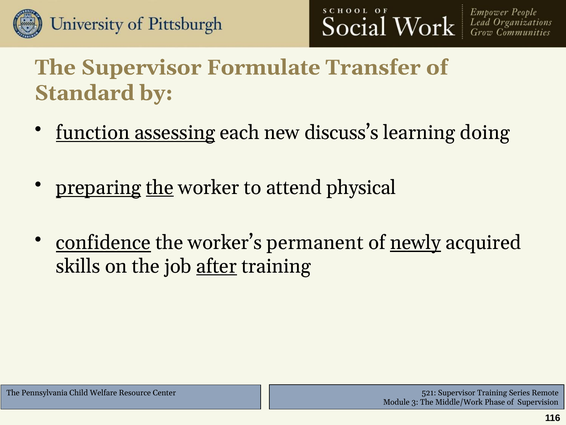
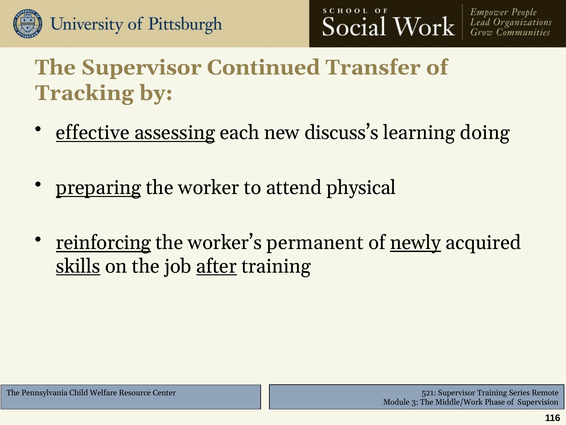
Formulate: Formulate -> Continued (264, 67)
Standard: Standard -> Tracking (84, 93)
function: function -> effective (93, 133)
the underline: present -> none (160, 188)
confidence: confidence -> reinforcing (103, 243)
skills underline: none -> present (78, 266)
